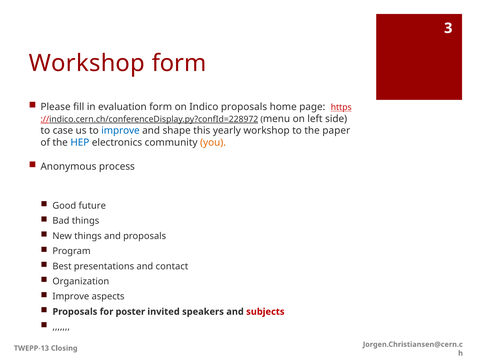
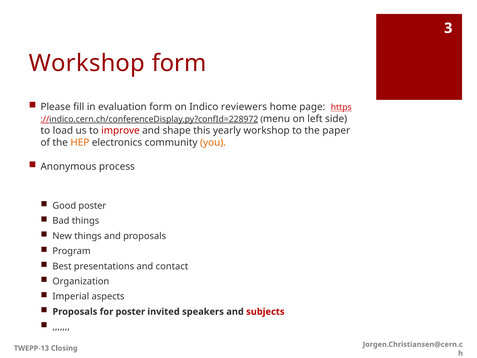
Indico proposals: proposals -> reviewers (244, 107)
case: case -> load (63, 131)
improve colour: blue -> red (120, 131)
HEP colour: blue -> orange (80, 142)
Good future: future -> poster (92, 206)
Improve: Improve -> Imperial (71, 296)
